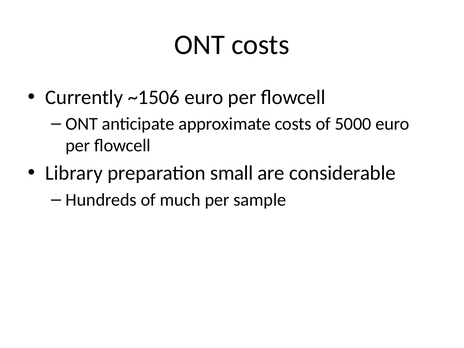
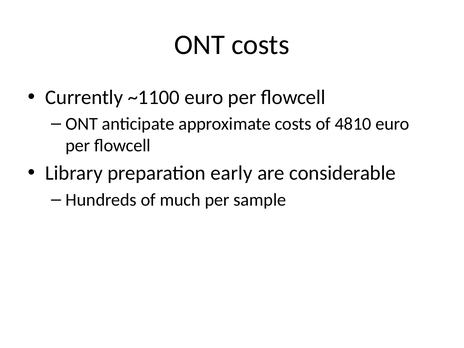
~1506: ~1506 -> ~1100 (154, 97)
5000: 5000 -> 4810 (353, 124)
small: small -> early (231, 173)
